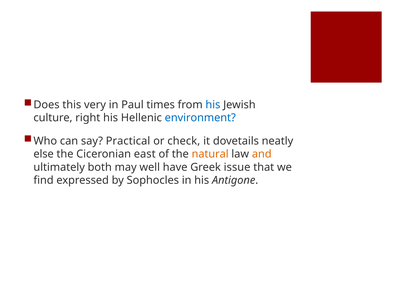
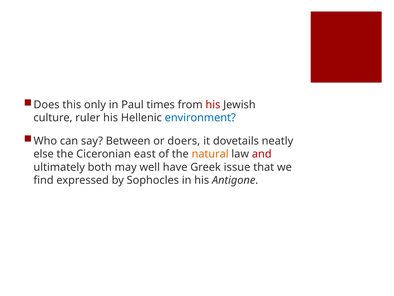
very: very -> only (95, 105)
his colour: blue -> red (213, 105)
right: right -> ruler (88, 118)
Practical: Practical -> Between (128, 141)
check: check -> doers (184, 141)
and colour: orange -> red (262, 154)
